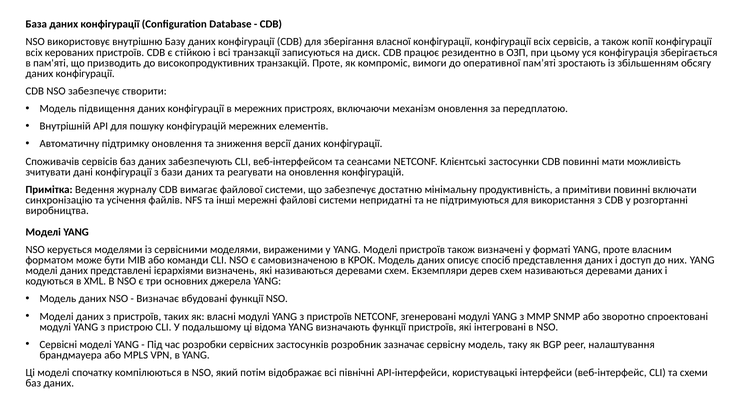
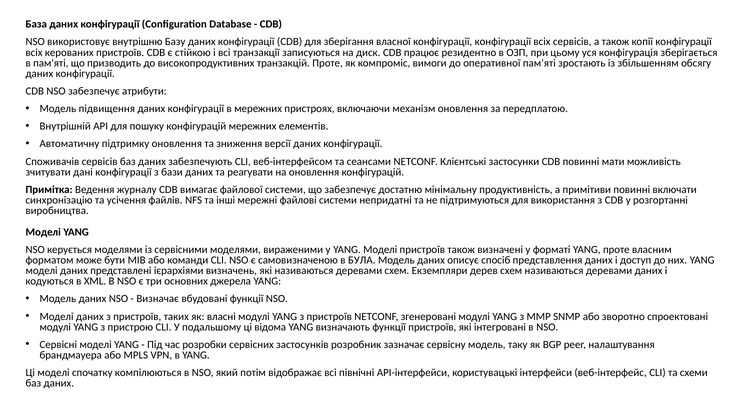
створити: створити -> атрибути (144, 91)
КРОК: КРОК -> БУЛА (362, 260)
